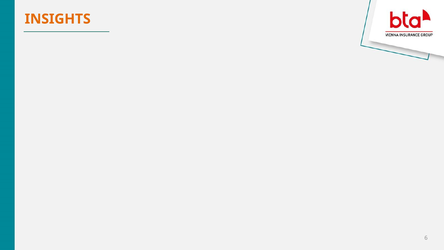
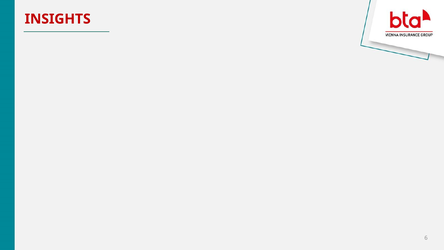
INSIGHTS colour: orange -> red (58, 19)
